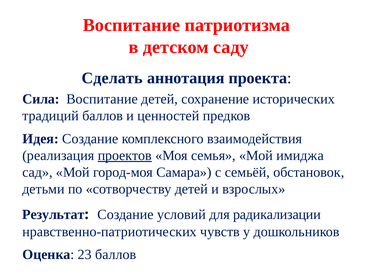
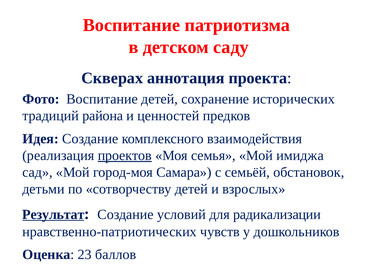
Сделать: Сделать -> Скверах (112, 78)
Сила: Сила -> Фото (41, 99)
традиций баллов: баллов -> района (103, 116)
Результат underline: none -> present (53, 214)
